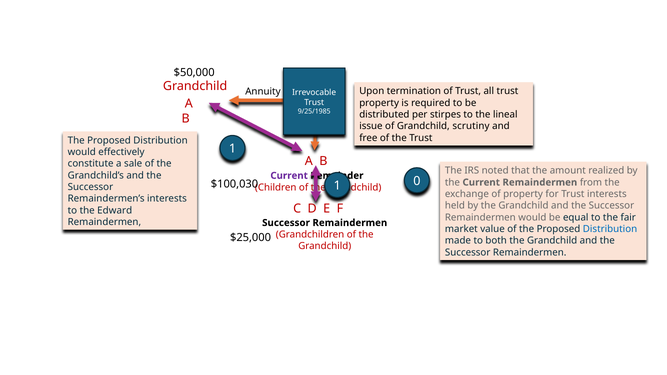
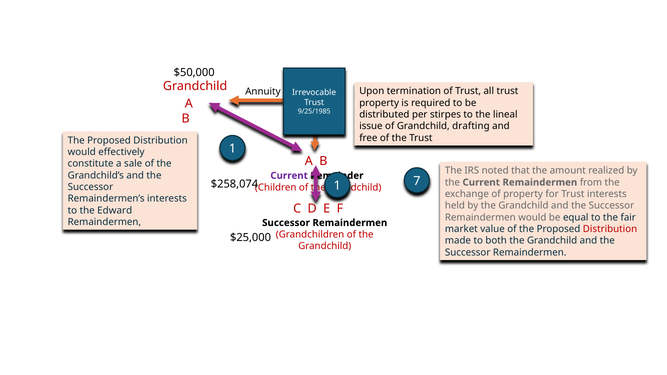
scrutiny: scrutiny -> drafting (471, 126)
$100,030: $100,030 -> $258,074 (235, 184)
0: 0 -> 7 (417, 181)
Distribution colour: blue -> red (610, 229)
